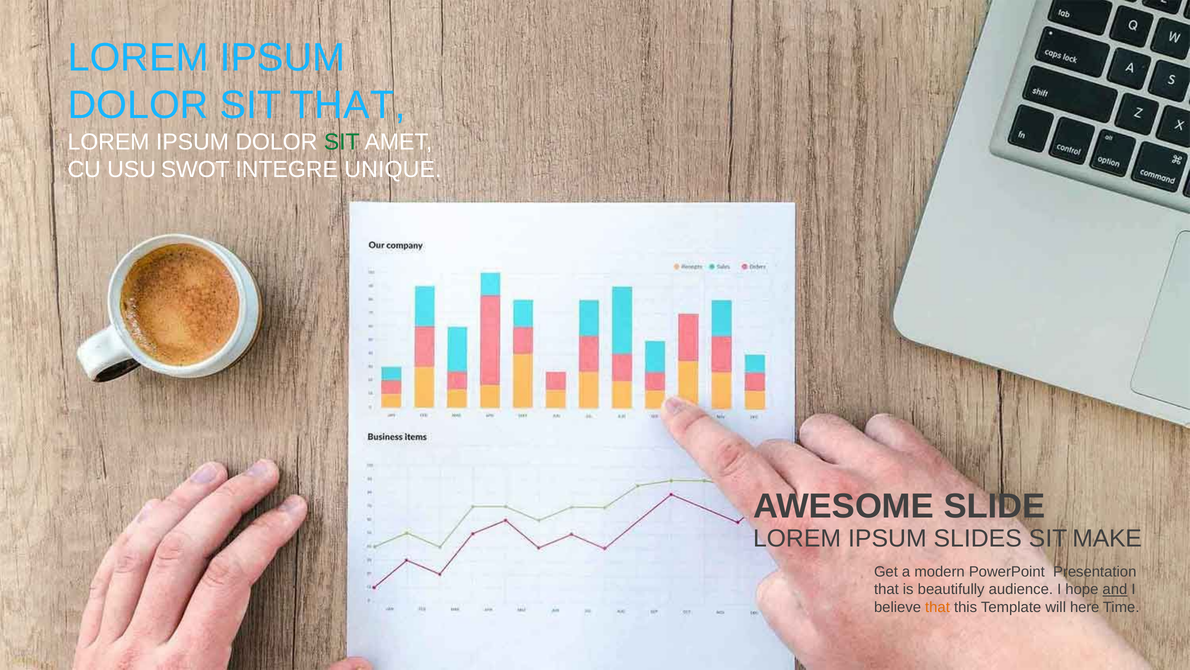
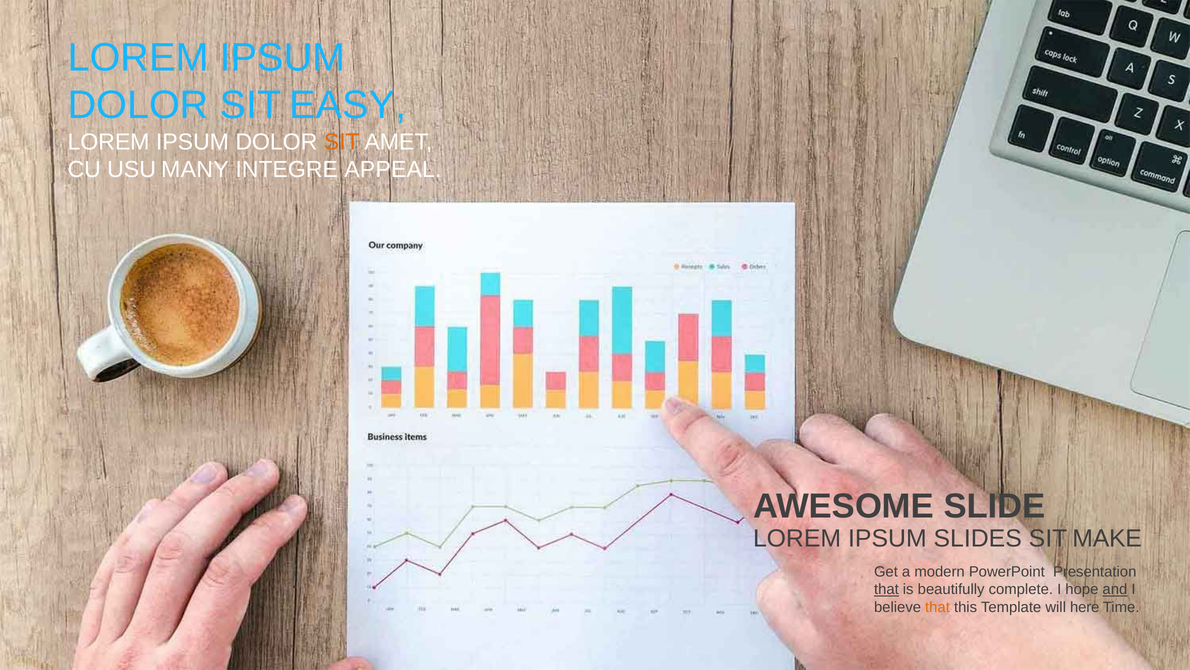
SIT THAT: THAT -> EASY (348, 105)
SIT colour: green -> orange (342, 142)
SWOT: SWOT -> MANY (195, 170)
UNIQUE: UNIQUE -> APPEAL (393, 170)
that underline: none -> present (886, 589)
audience: audience -> complete (1021, 589)
